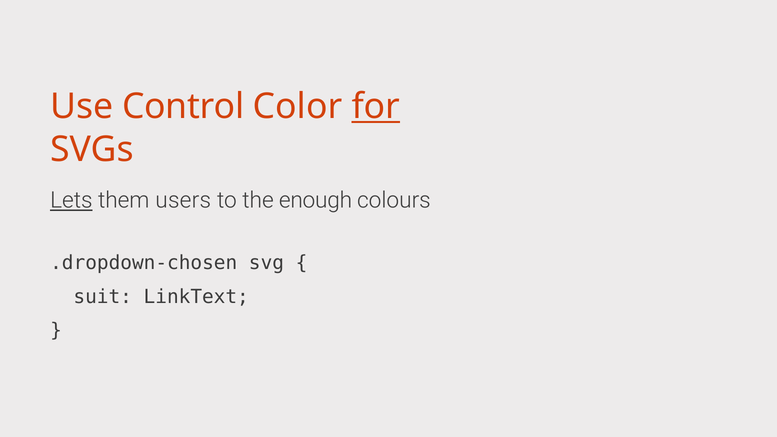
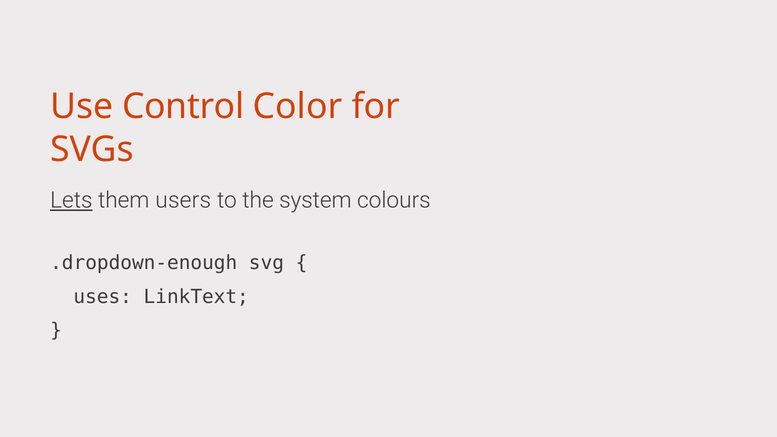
for underline: present -> none (376, 107)
enough: enough -> system (315, 200)
.dropdown-chosen: .dropdown-chosen -> .dropdown-enough (144, 263)
suit: suit -> uses (103, 297)
